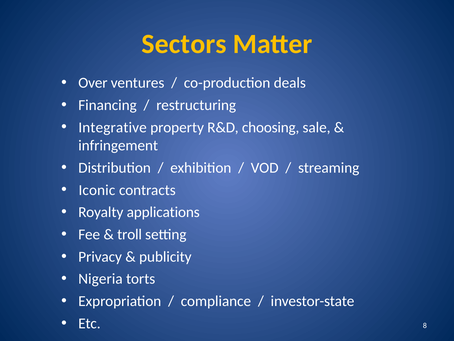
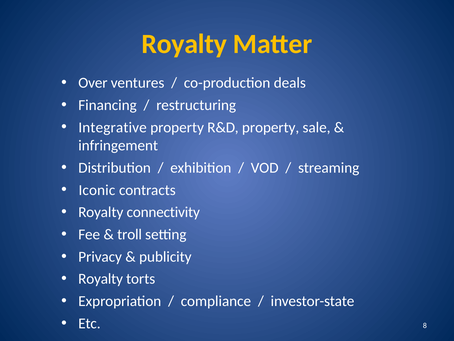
Sectors: Sectors -> Royalty (184, 44)
R&D choosing: choosing -> property (271, 127)
applications: applications -> connectivity (163, 212)
Nigeria: Nigeria -> Royalty (101, 279)
